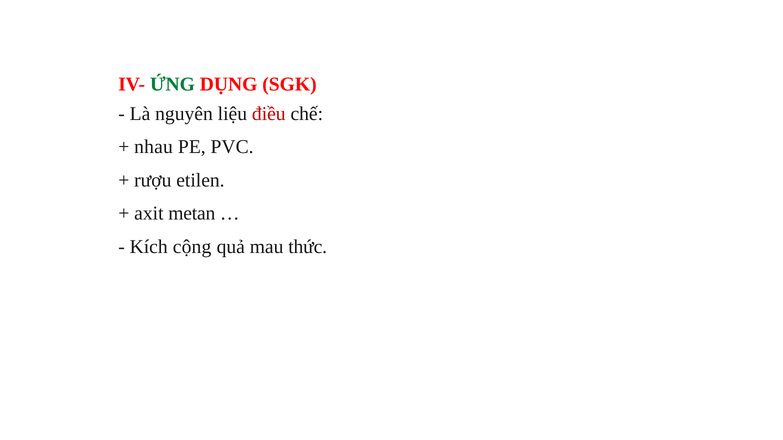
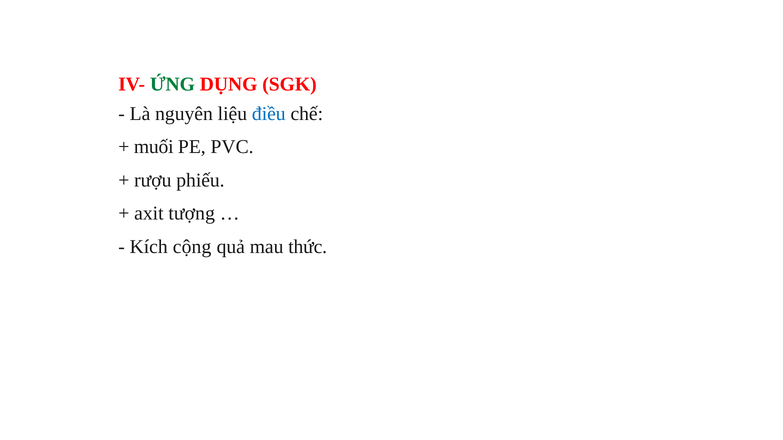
điều colour: red -> blue (269, 114)
nhau: nhau -> muối (154, 147)
etilen: etilen -> phiếu (200, 180)
metan: metan -> tượng (192, 214)
